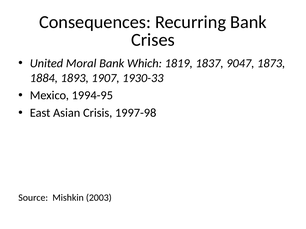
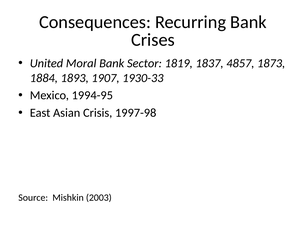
Which: Which -> Sector (144, 63)
9047: 9047 -> 4857 (240, 63)
